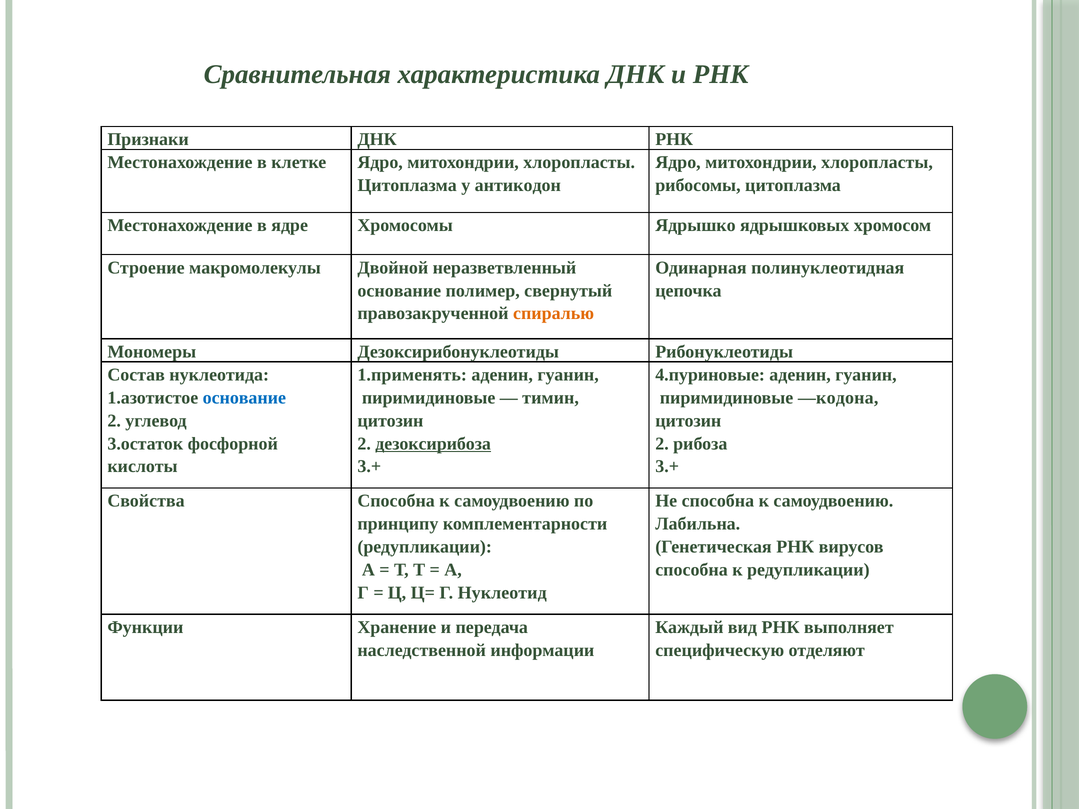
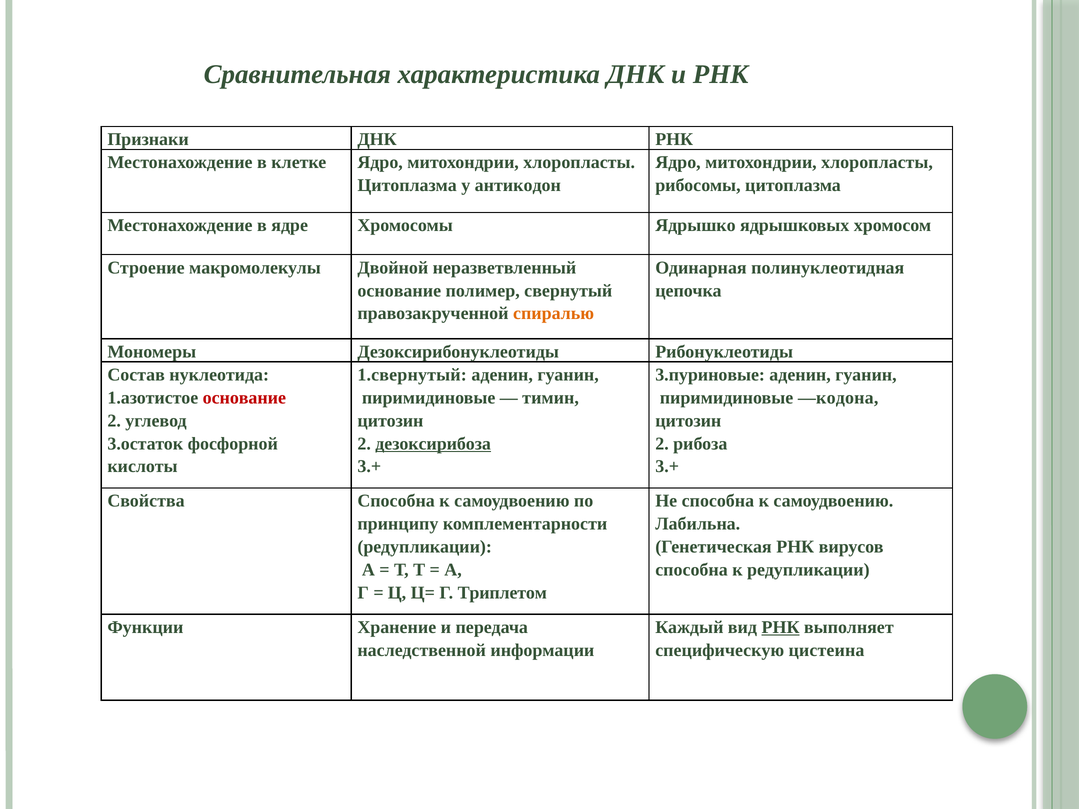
1.применять: 1.применять -> 1.свернутый (412, 375)
4.пуриновые: 4.пуриновые -> 3.пуриновые (710, 375)
основание colour: blue -> red (244, 398)
Нуклеотид: Нуклеотид -> Триплетом (502, 593)
РНК underline: none -> present (781, 627)
отделяют: отделяют -> цистеина (826, 650)
